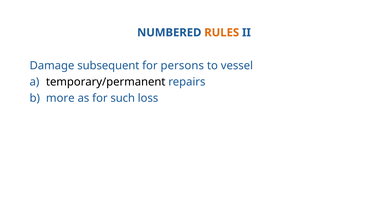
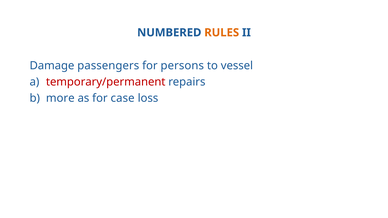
subsequent: subsequent -> passengers (108, 66)
temporary/permanent colour: black -> red (106, 82)
such: such -> case (123, 98)
